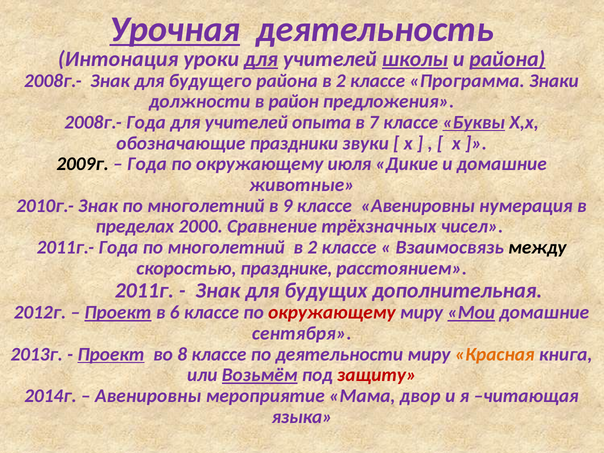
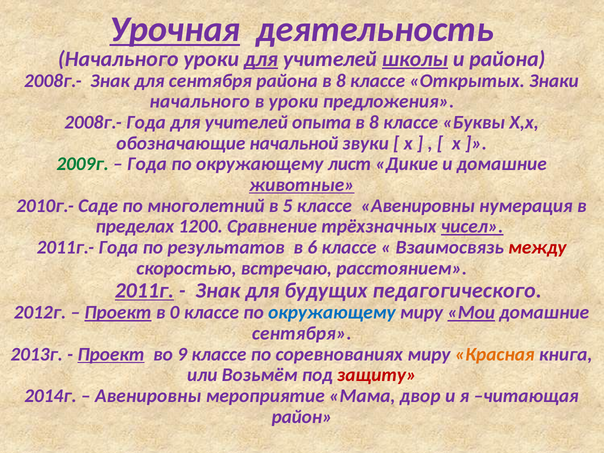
Интонация: Интонация -> Начального (118, 59)
района underline: present -> none (507, 59)
для будущего: будущего -> сентября (210, 81)
района в 2: 2 -> 8 (341, 81)
Программа: Программа -> Открытых (467, 81)
должности: должности -> начального (200, 102)
в район: район -> уроки (293, 102)
7: 7 -> 8 (374, 122)
Буквы underline: present -> none (474, 122)
праздники: праздники -> начальной (294, 143)
2009г colour: black -> green (83, 164)
июля: июля -> лист (349, 164)
животные underline: none -> present (302, 185)
2010г.- Знак: Знак -> Саде (98, 206)
9: 9 -> 5 (288, 206)
2000: 2000 -> 1200 (201, 226)
чисел underline: none -> present (472, 226)
многолетний: многолетний -> результатов (226, 247)
2: 2 -> 6 (312, 247)
между colour: black -> red (537, 247)
празднике: празднике -> встречаю (286, 268)
2011г underline: none -> present (144, 291)
дополнительная: дополнительная -> педагогического (457, 291)
6: 6 -> 0 (175, 313)
окружающему colour: red -> blue (332, 313)
8: 8 -> 9 (182, 354)
деятельности: деятельности -> соревнованиях (339, 354)
Возьмём underline: present -> none (260, 375)
языка: языка -> район (302, 417)
